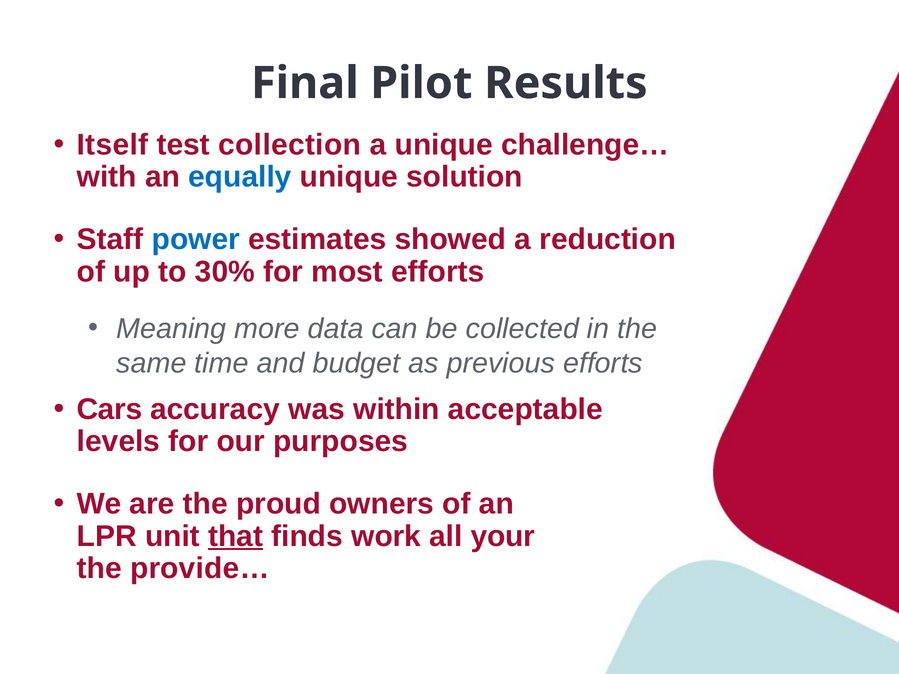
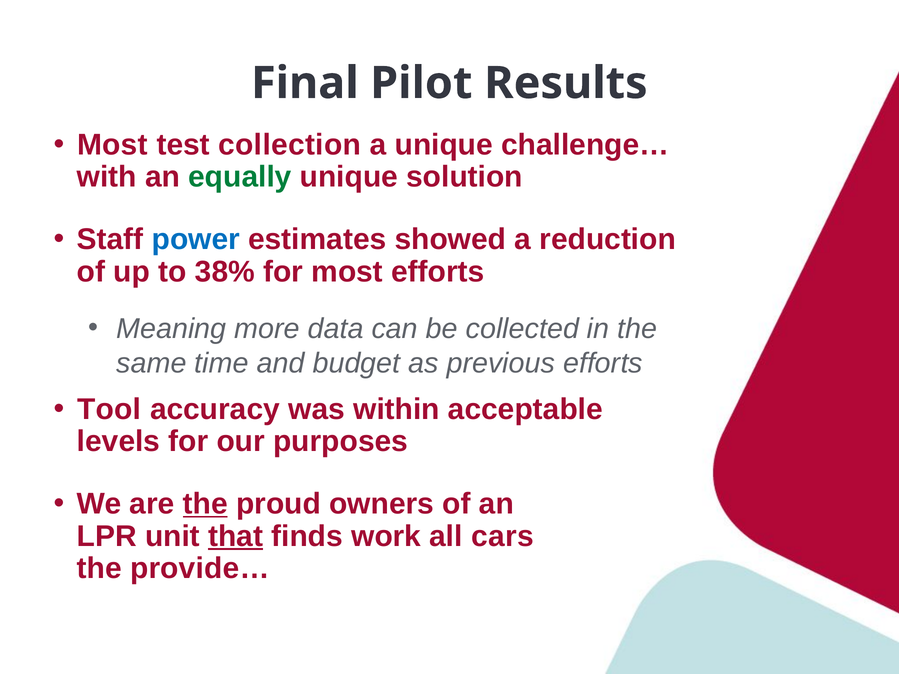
Itself: Itself -> Most (112, 145)
equally colour: blue -> green (240, 177)
30%: 30% -> 38% (225, 272)
Cars: Cars -> Tool (109, 409)
the underline: none -> present (205, 504)
your: your -> cars (502, 536)
